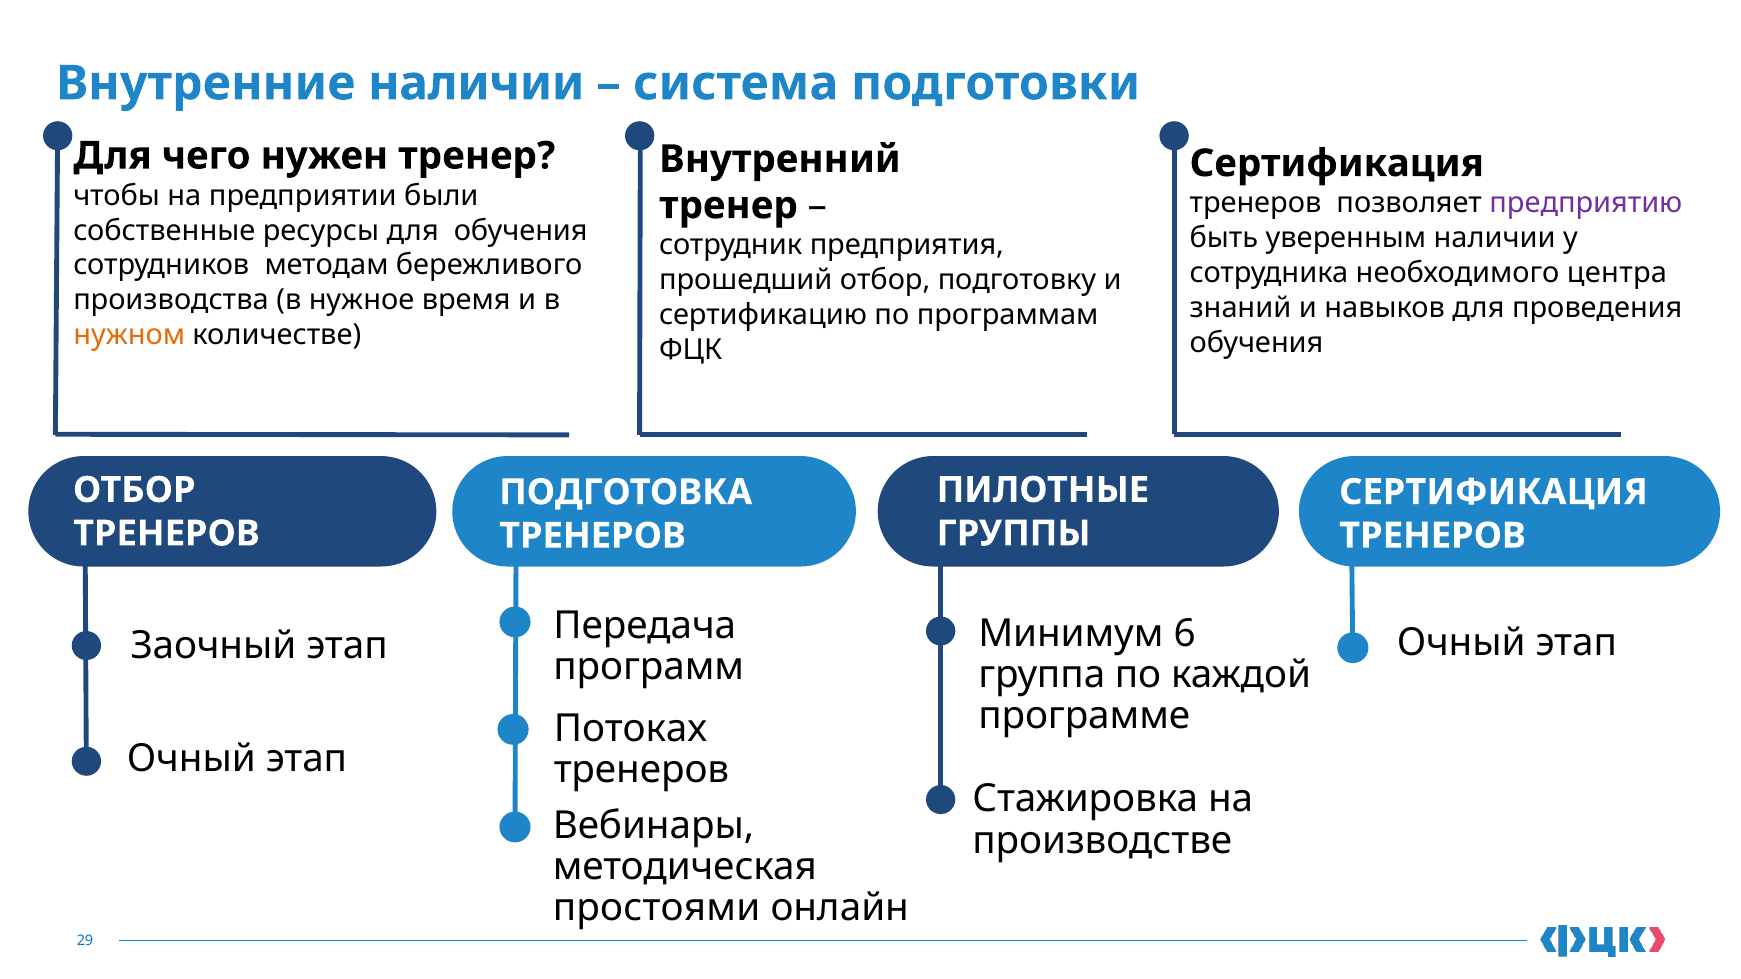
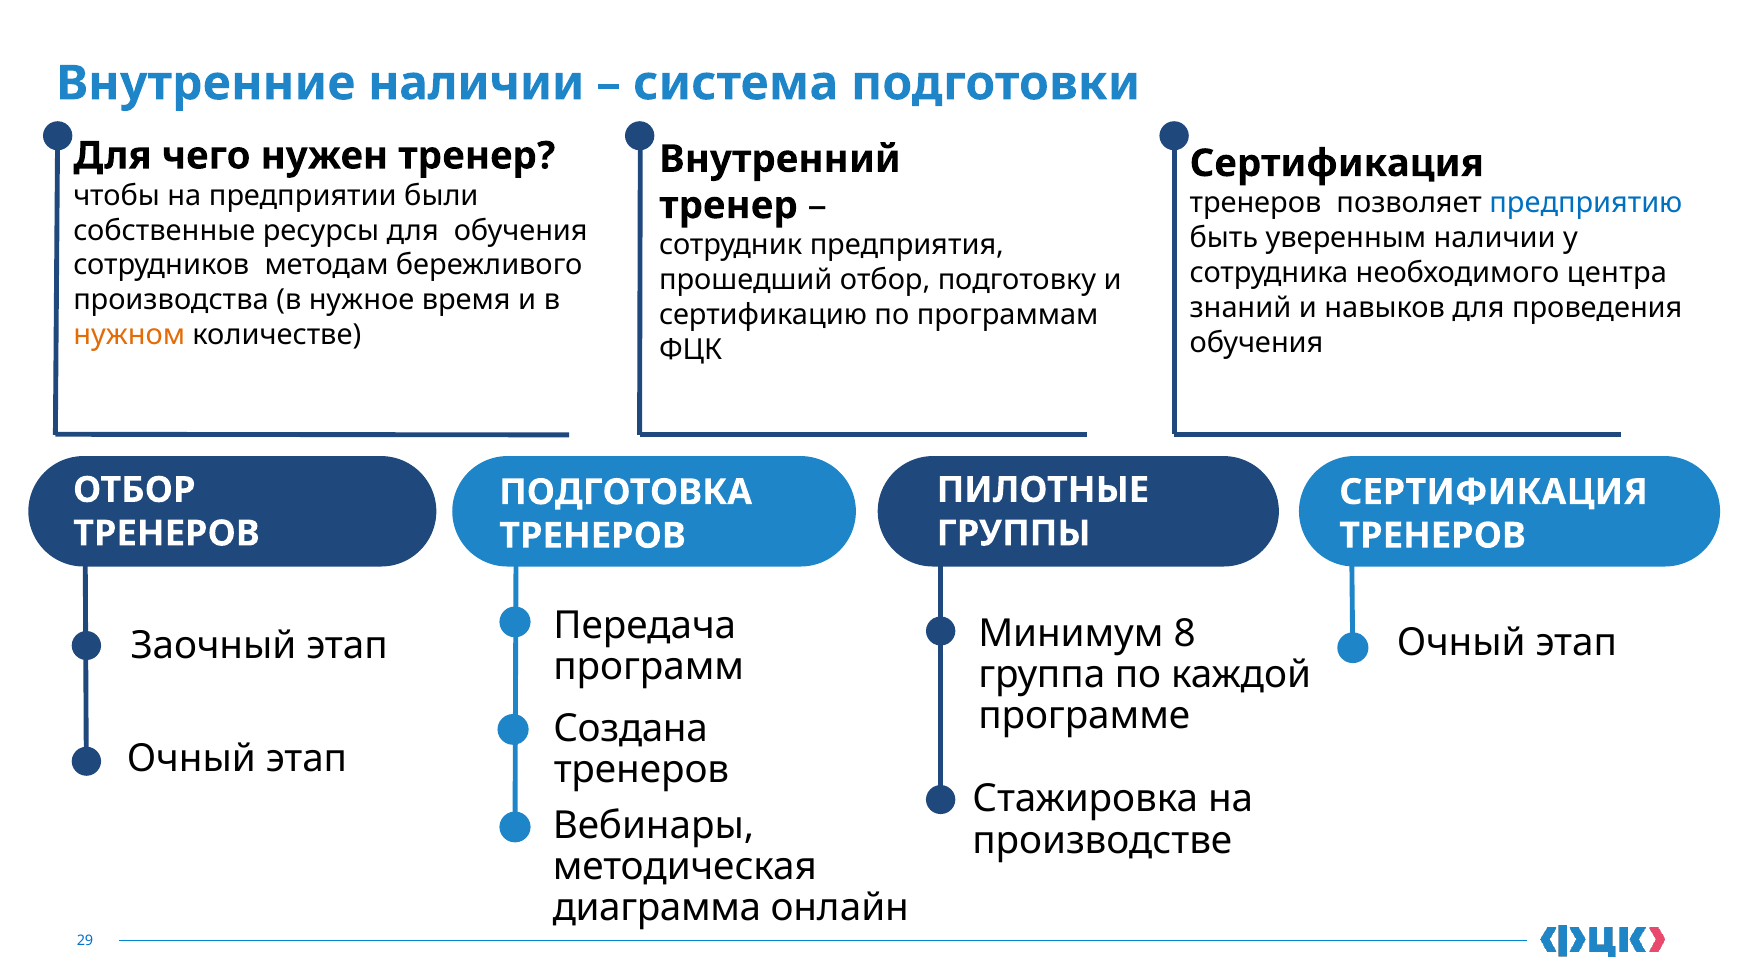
предприятию colour: purple -> blue (1586, 203)
6: 6 -> 8 (1185, 634)
Потоках: Потоках -> Создана (631, 729)
простоями: простоями -> диаграмма (657, 908)
